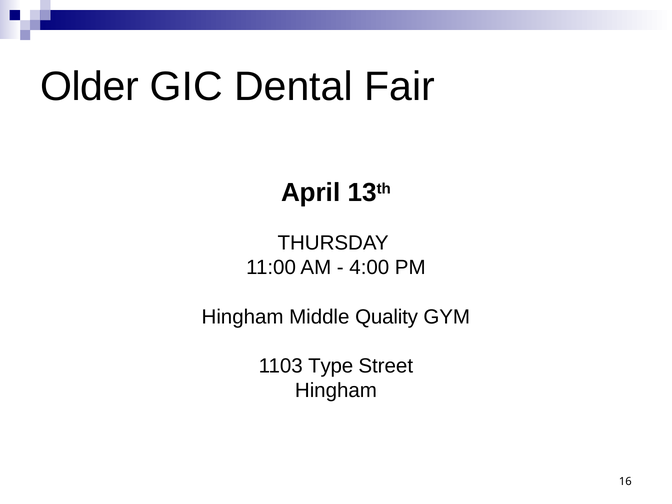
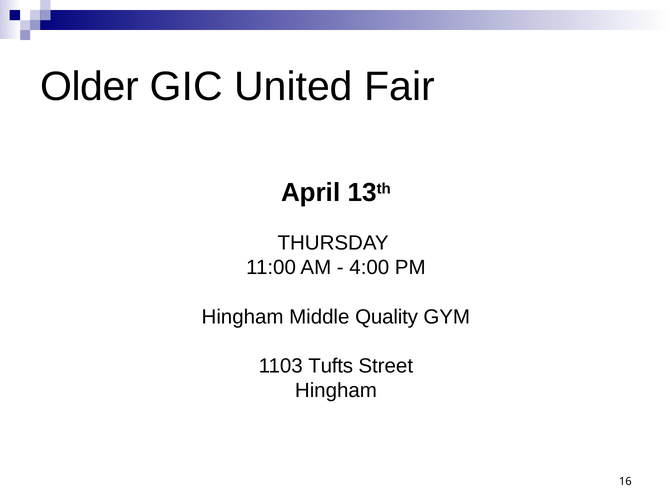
Dental: Dental -> United (293, 87)
Type: Type -> Tufts (331, 366)
